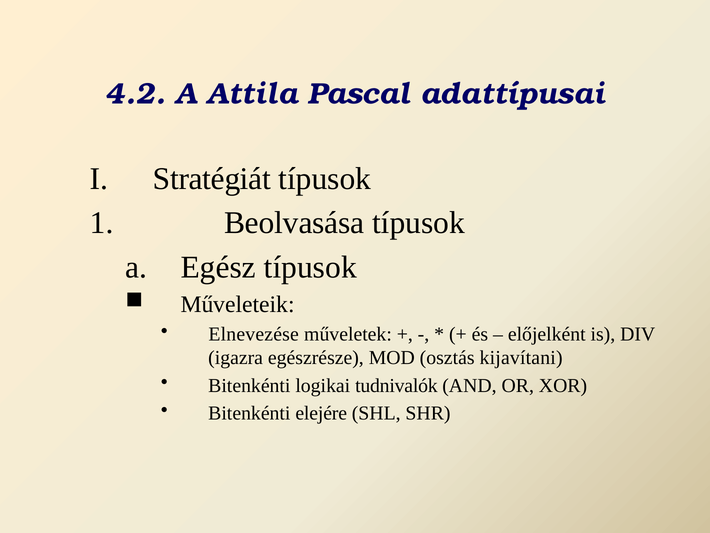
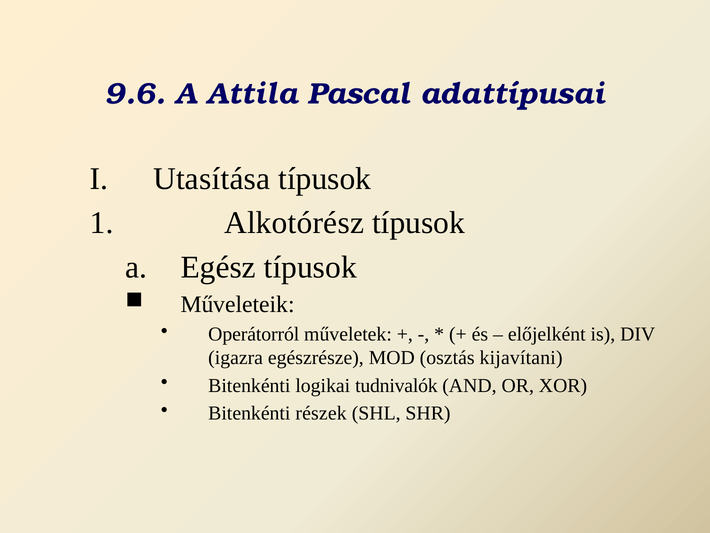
4.2: 4.2 -> 9.6 (135, 94)
Stratégiát: Stratégiát -> Utasítása (212, 179)
Beolvasása: Beolvasása -> Alkotórész (294, 223)
Elnevezése: Elnevezése -> Operátorról (254, 334)
elejére: elejére -> részek (321, 413)
